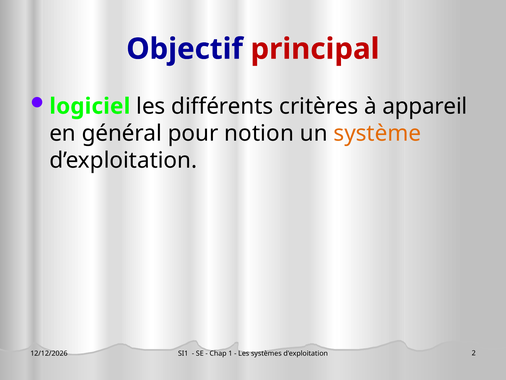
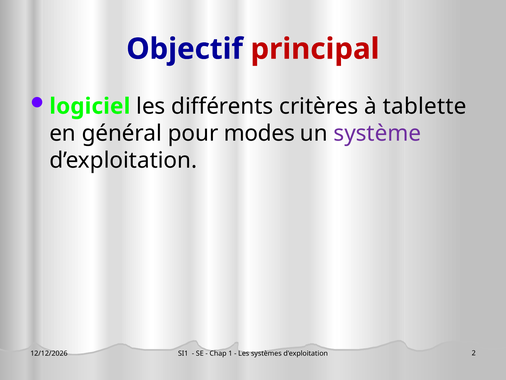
appareil: appareil -> tablette (425, 106)
notion: notion -> modes (259, 133)
système colour: orange -> purple (377, 133)
